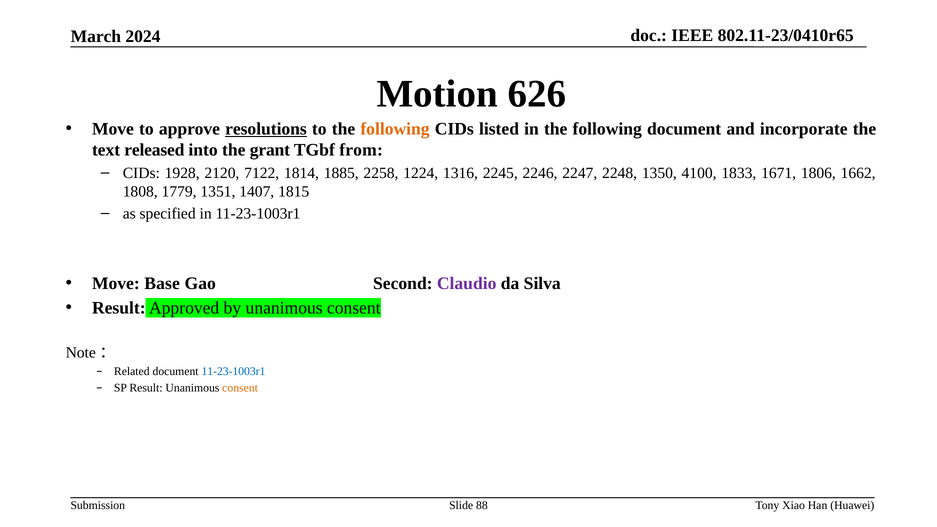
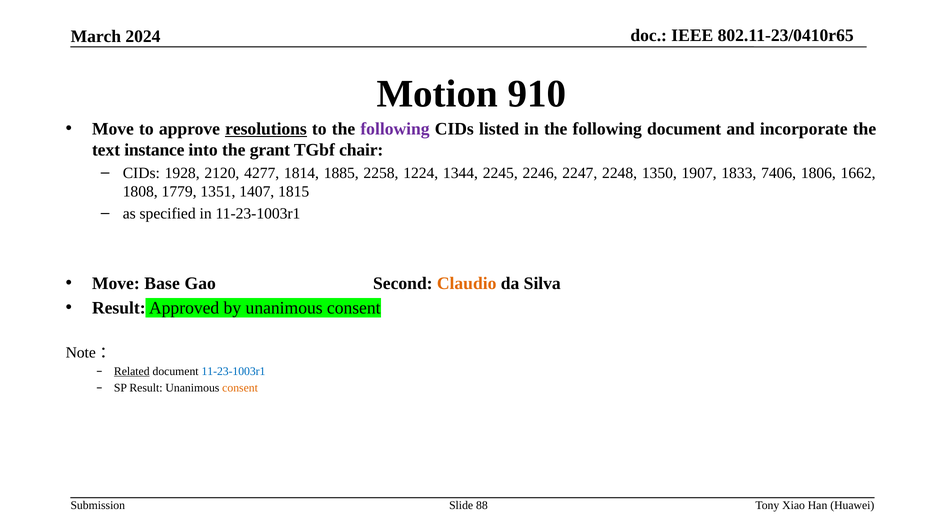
626: 626 -> 910 (537, 94)
following colour: orange -> purple (395, 129)
released: released -> instance (154, 150)
from: from -> chair (361, 150)
7122: 7122 -> 4277 (262, 173)
1316: 1316 -> 1344 (461, 173)
4100: 4100 -> 1907 (699, 173)
1671: 1671 -> 7406 (779, 173)
Claudio colour: purple -> orange (467, 283)
Related underline: none -> present (132, 371)
